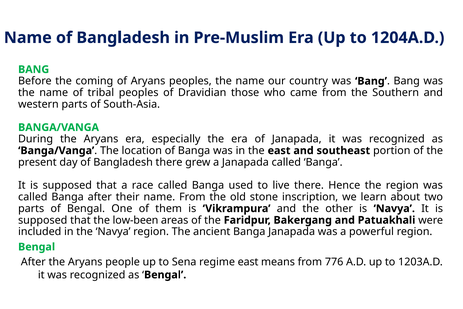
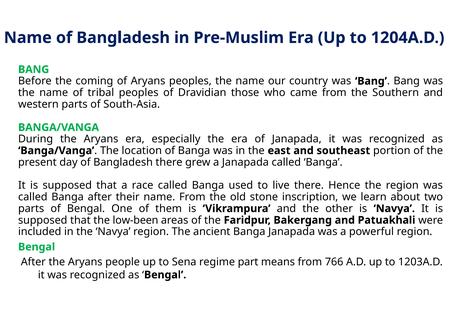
regime east: east -> part (248, 262)
776: 776 -> 766 (334, 262)
